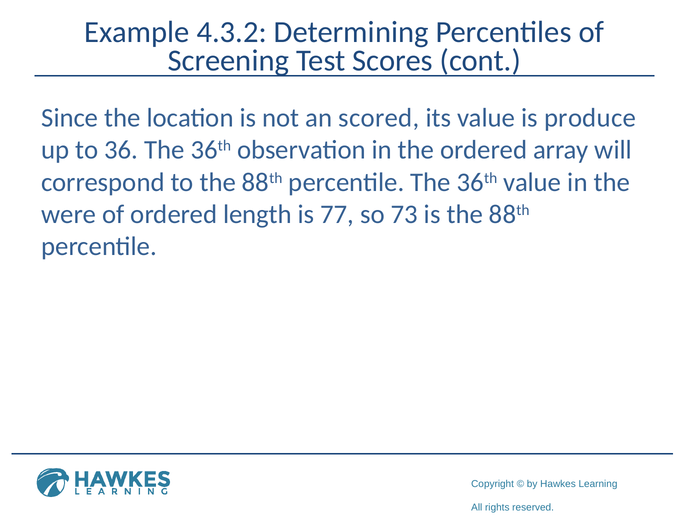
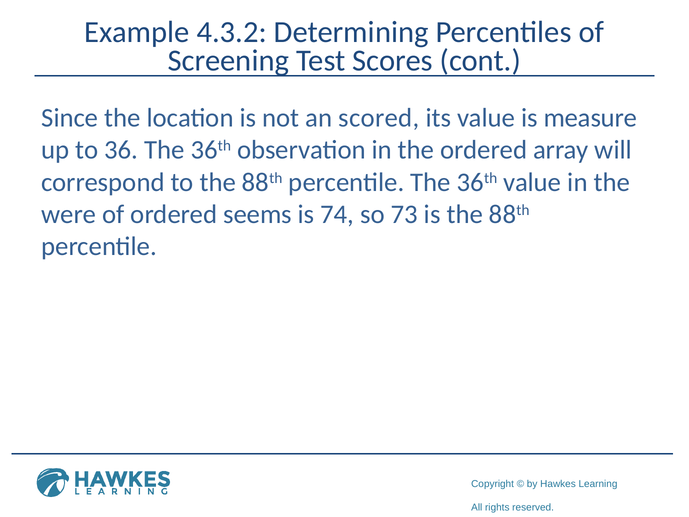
produce: produce -> measure (590, 118)
length: length -> seems (258, 214)
77: 77 -> 74 (337, 214)
